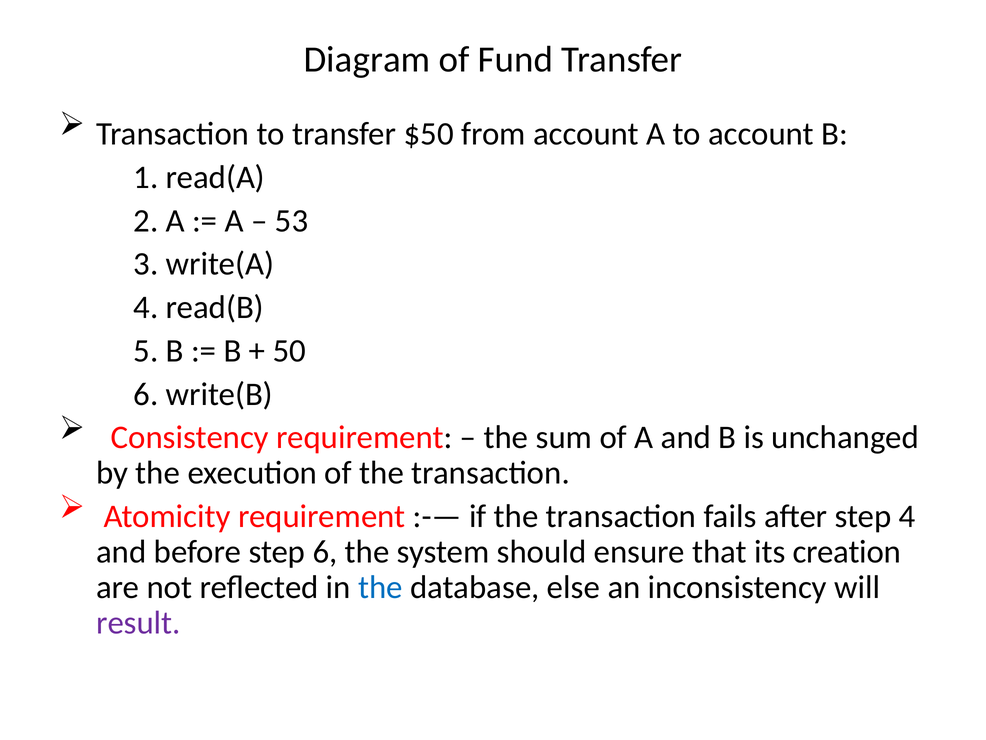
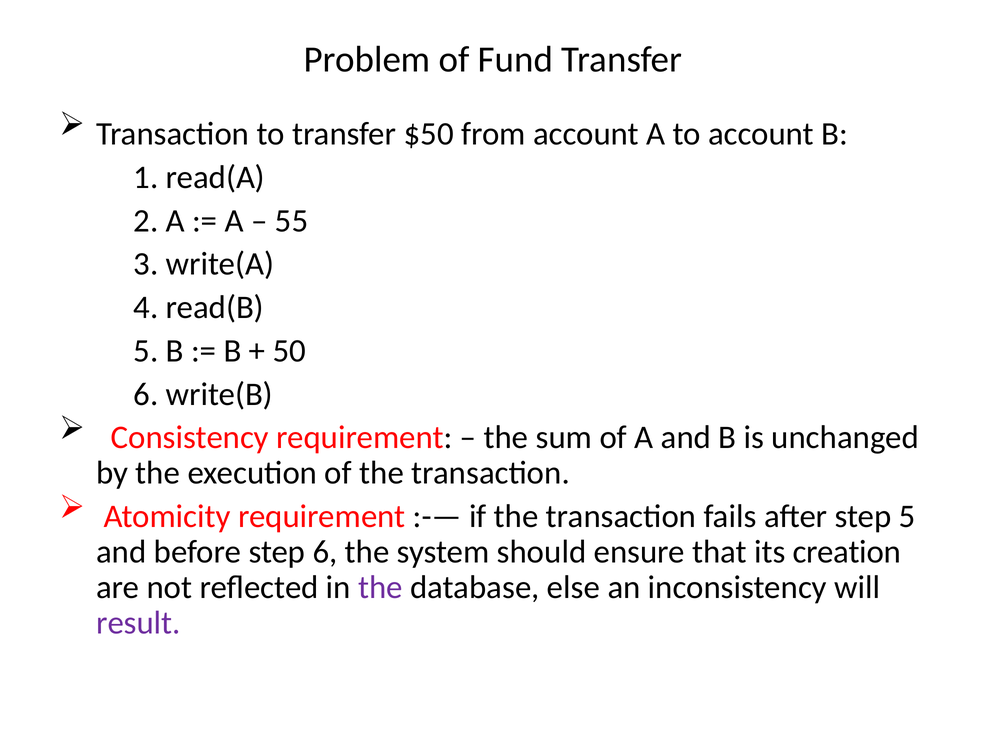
Diagram: Diagram -> Problem (367, 59)
53: 53 -> 55 (292, 221)
step 4: 4 -> 5 (907, 516)
the colour: blue -> purple (380, 587)
